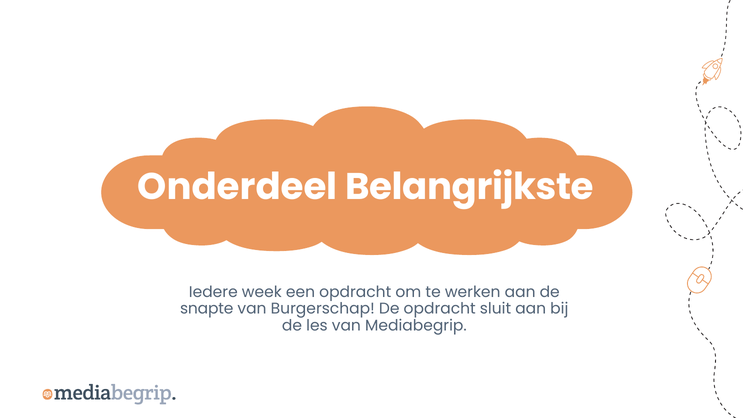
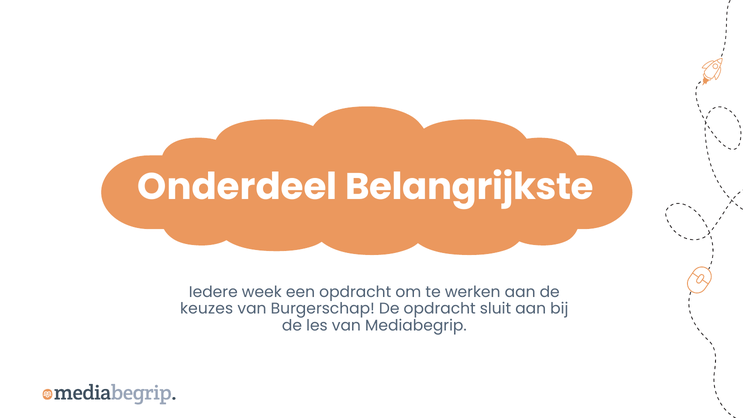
snapte: snapte -> keuzes (207, 309)
